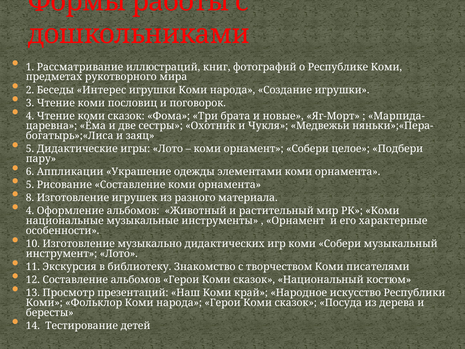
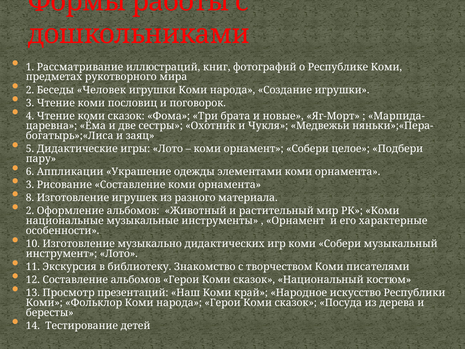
Интерес: Интерес -> Человек (101, 90)
5: 5 -> 3 (30, 185)
4: 4 -> 2 (30, 211)
